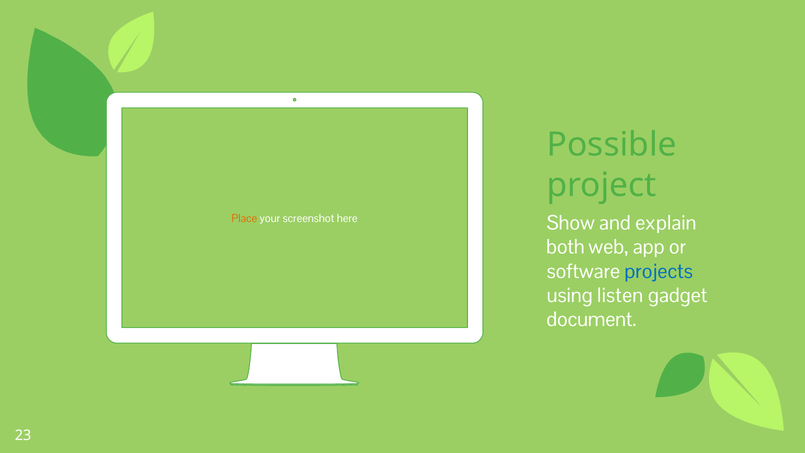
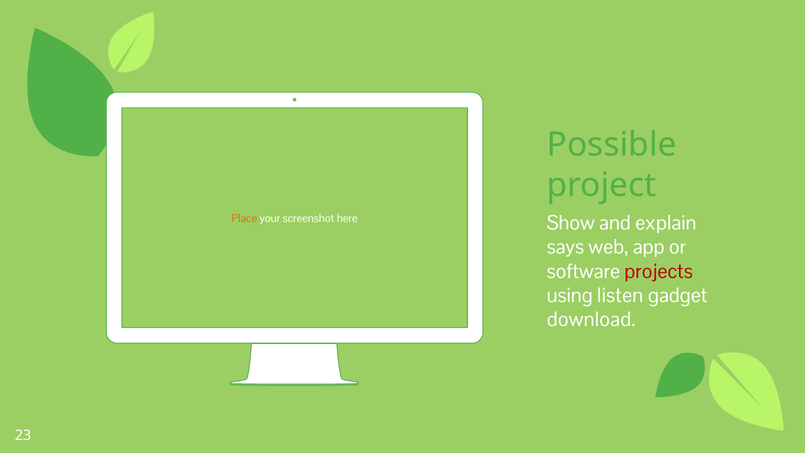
both: both -> says (565, 247)
projects colour: blue -> red (659, 271)
document: document -> download (591, 320)
